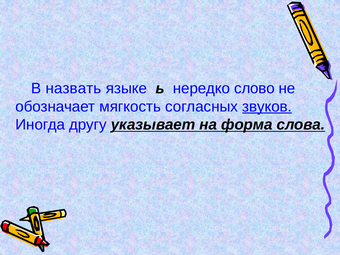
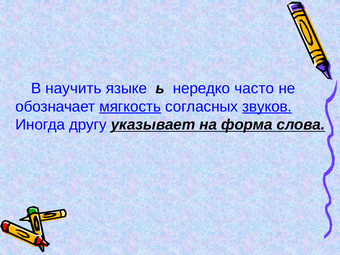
назвать: назвать -> научить (73, 88)
слово: слово -> часто (254, 88)
мягкость underline: none -> present (130, 107)
